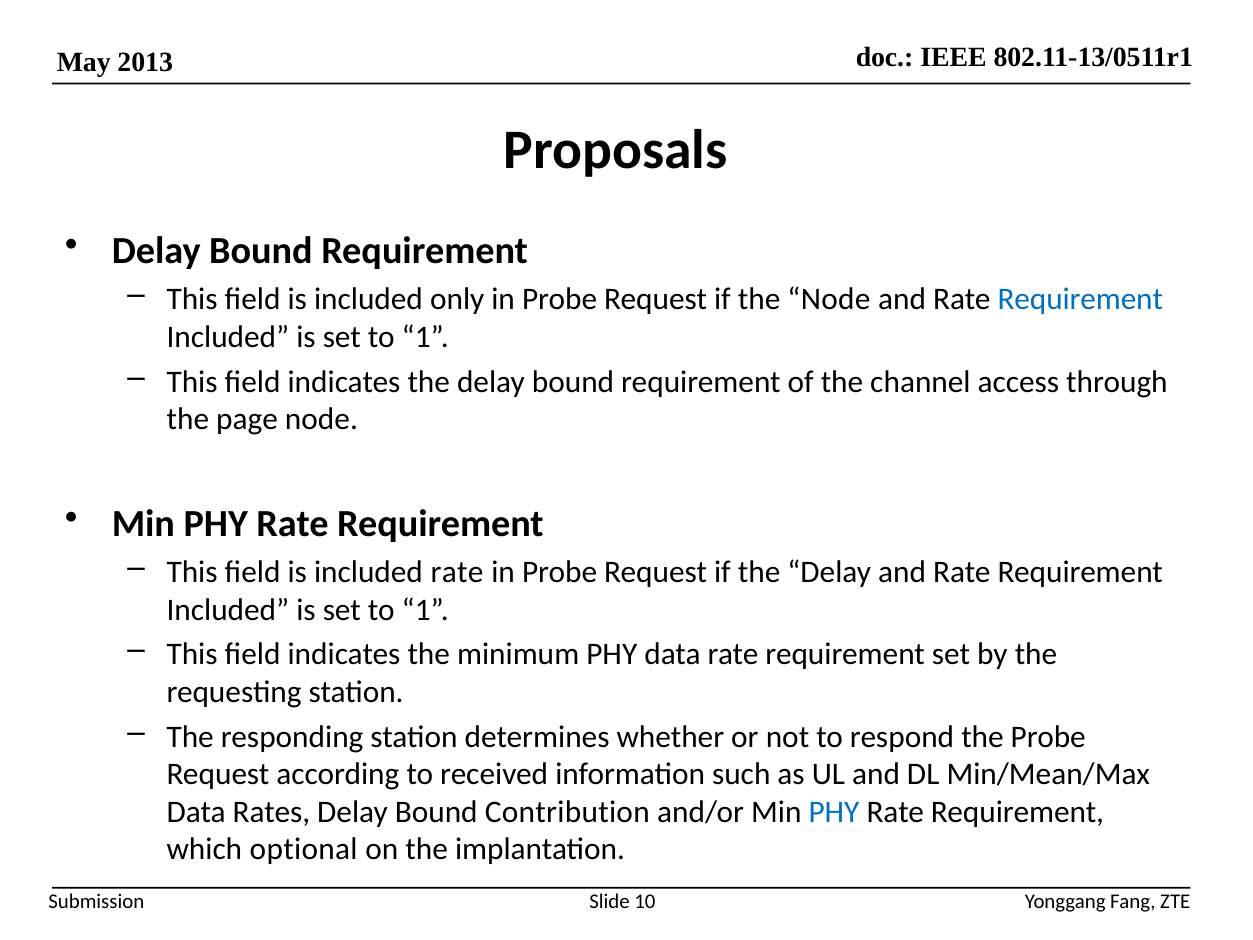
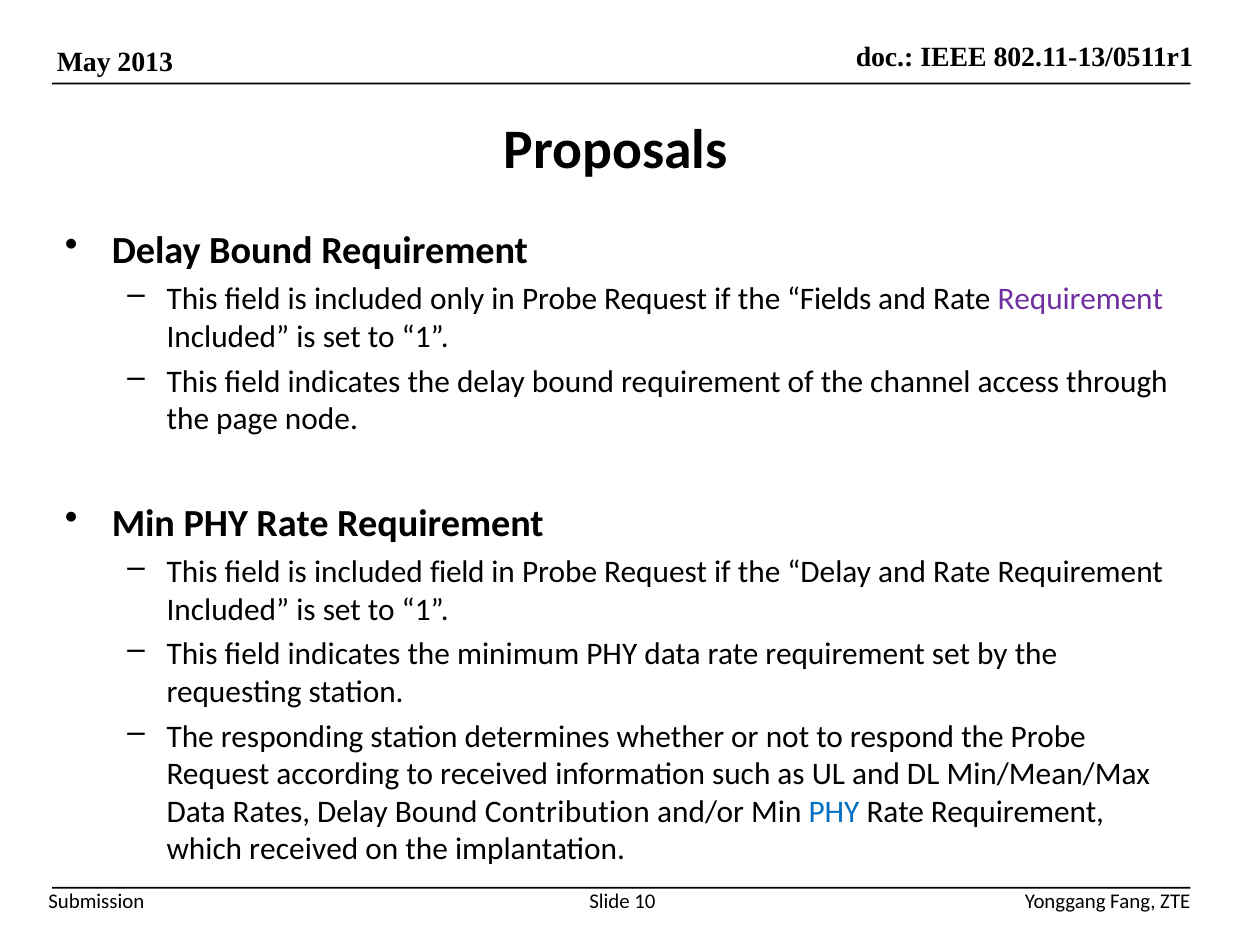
the Node: Node -> Fields (829, 299)
Requirement colour: blue -> purple (1080, 299)
included rate: rate -> field (457, 572)
which optional: optional -> received (304, 849)
